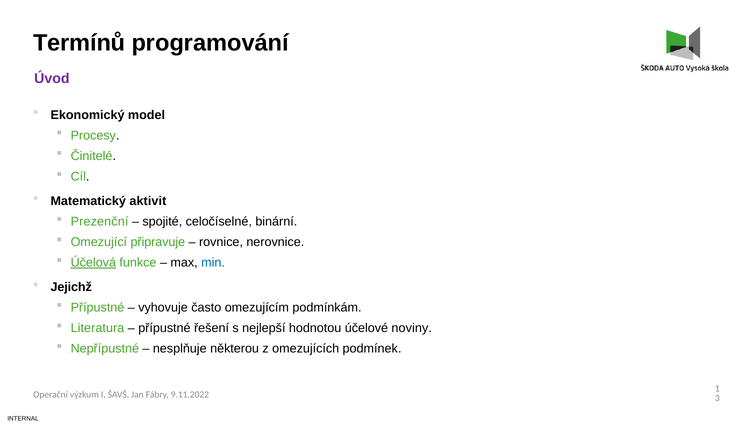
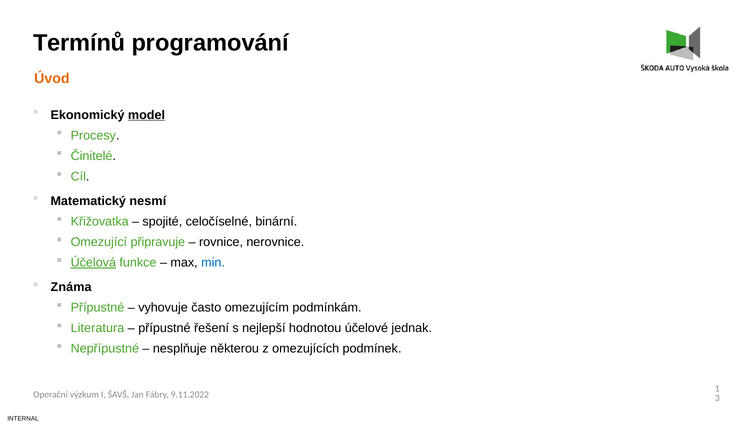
Úvod colour: purple -> orange (52, 78)
model underline: none -> present (147, 115)
aktivit: aktivit -> nesmí (148, 201)
Prezenční: Prezenční -> Křižovatka (100, 222)
Jejichž: Jejichž -> Známa (71, 287)
noviny: noviny -> jednak (412, 328)
